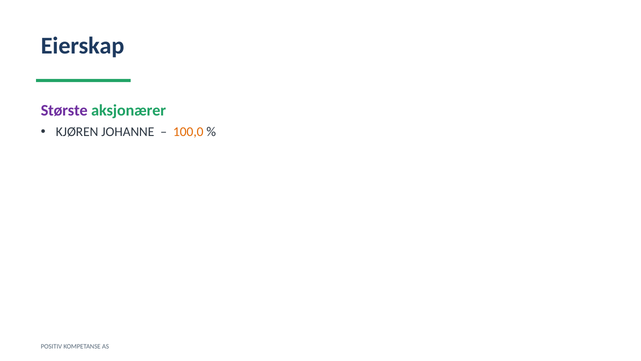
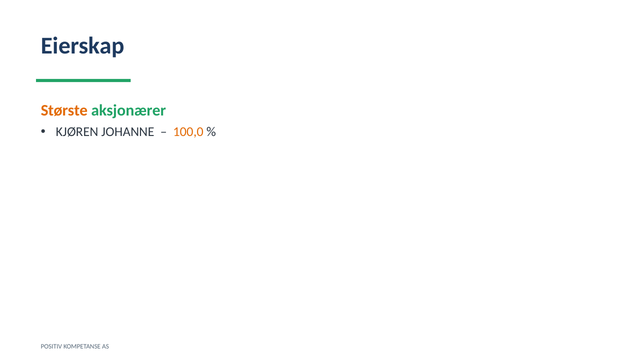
Største colour: purple -> orange (64, 110)
